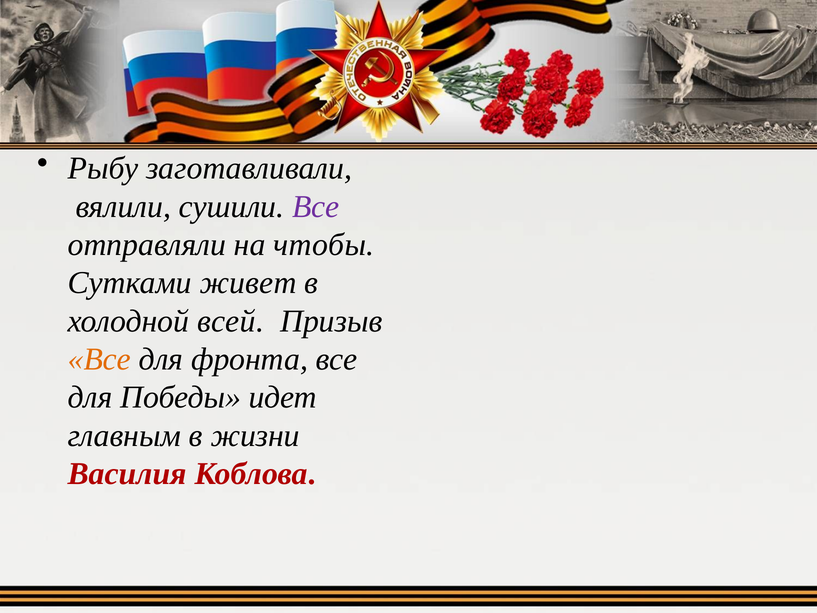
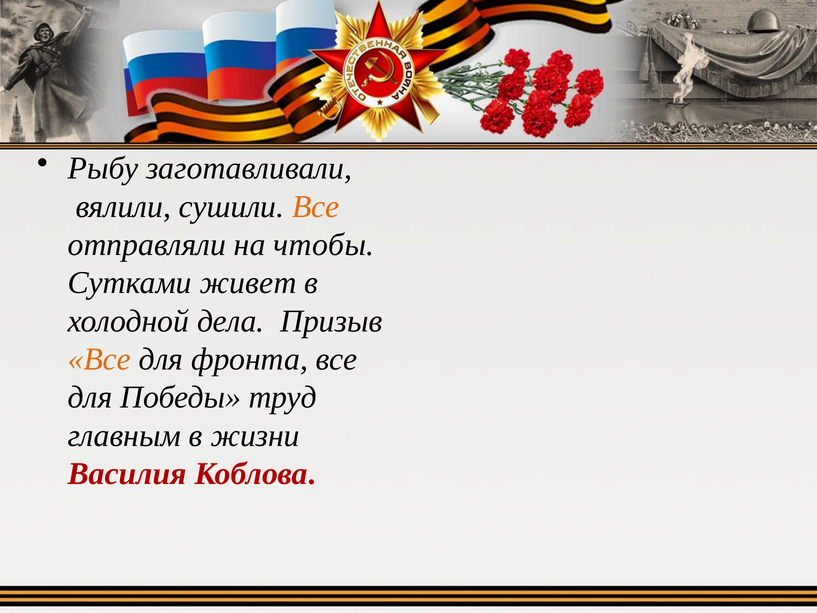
Все colour: purple -> orange (316, 207)
всей: всей -> дела (231, 321)
идет: идет -> труд (283, 397)
